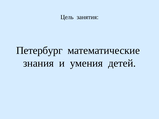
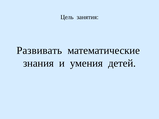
Петербург: Петербург -> Развивать (39, 51)
